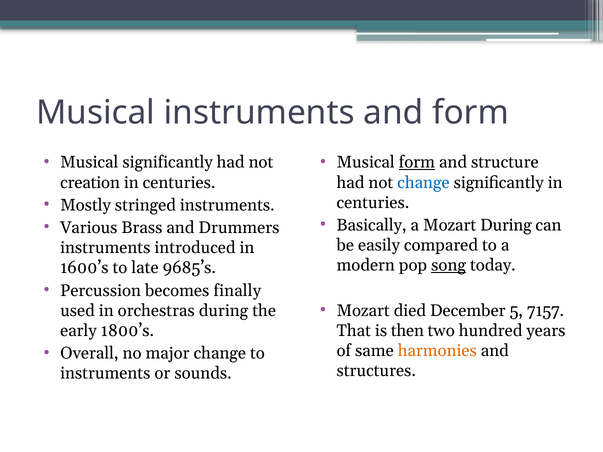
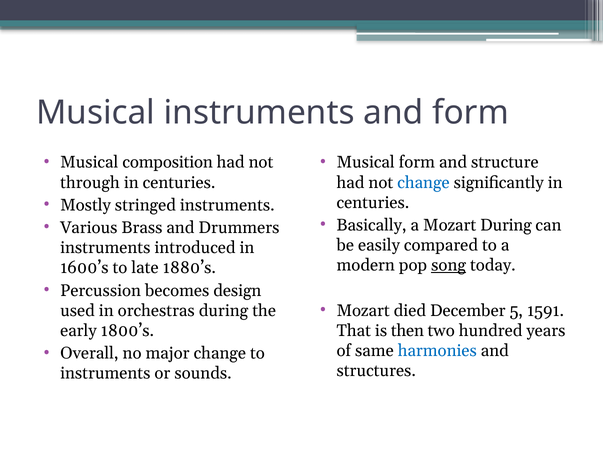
Musical significantly: significantly -> composition (168, 163)
form underline: present -> none (417, 163)
creation: creation -> through (90, 183)
9685’s: 9685’s -> 1880’s (189, 268)
finally: finally -> design (237, 291)
7157: 7157 -> 1591 (546, 311)
harmonies colour: orange -> blue (437, 351)
